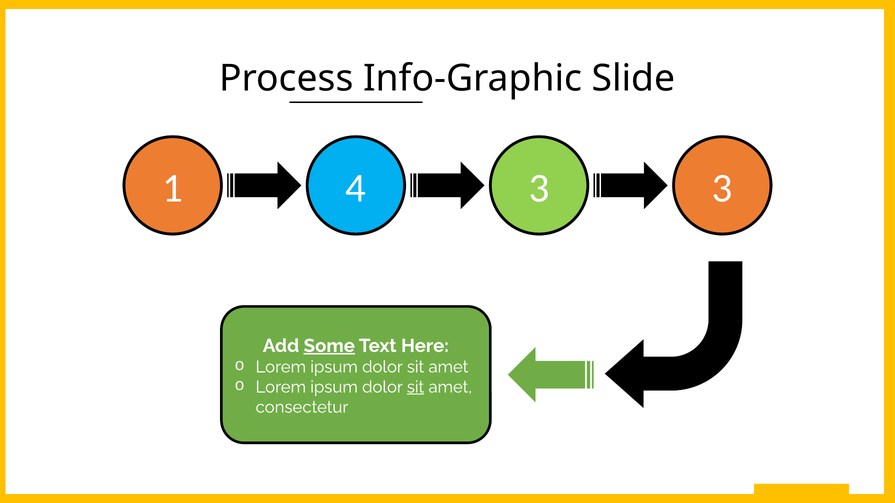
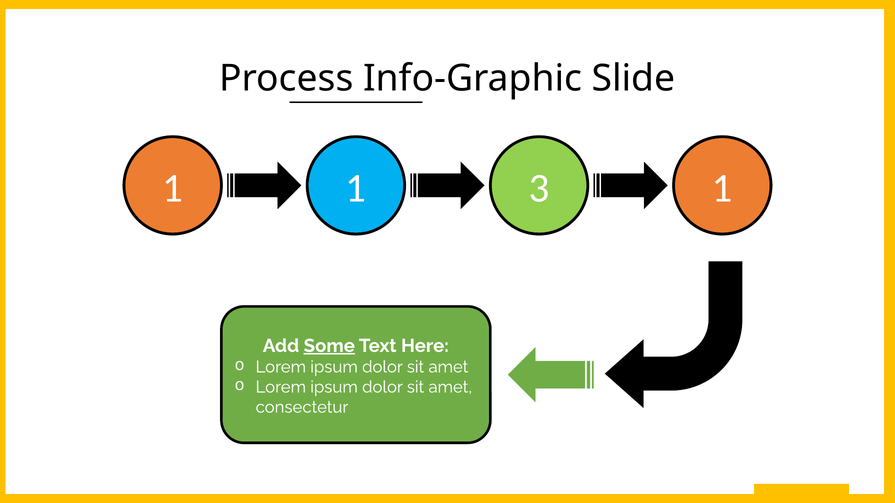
1 4: 4 -> 1 (356, 188)
3 3: 3 -> 1 (722, 188)
sit underline: present -> none (415, 387)
